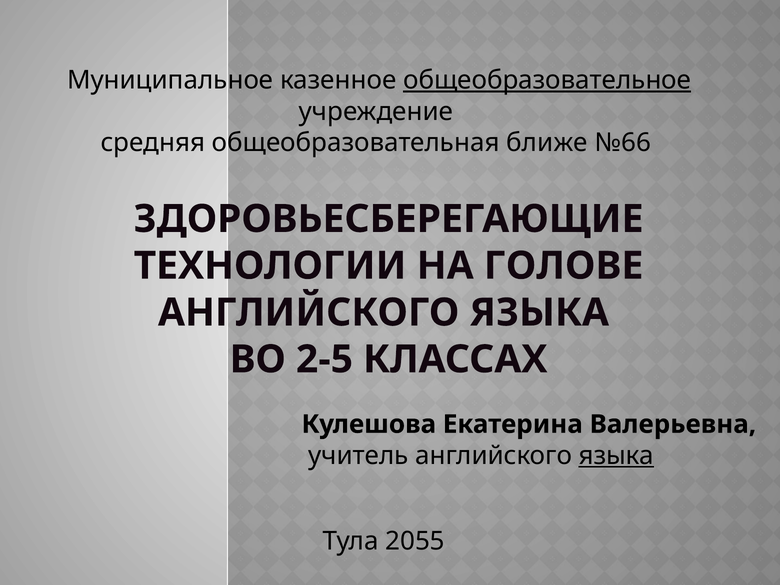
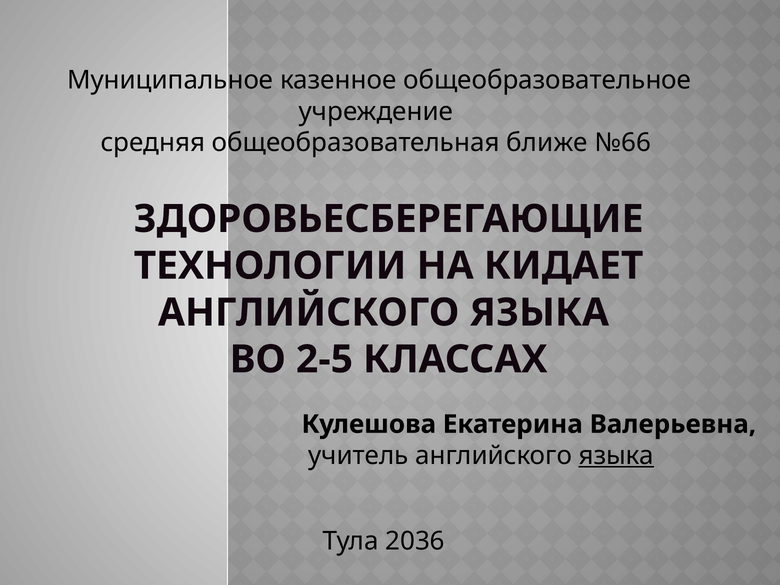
общеобразовательное underline: present -> none (547, 80)
ГОЛОВЕ: ГОЛОВЕ -> КИДАЕТ (564, 266)
2055: 2055 -> 2036 (415, 541)
